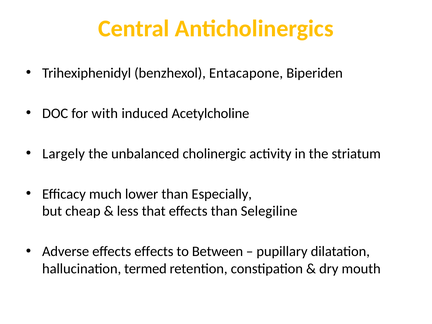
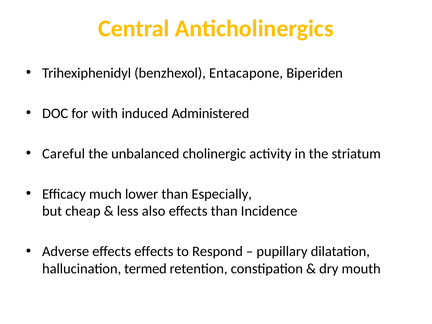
Acetylcholine: Acetylcholine -> Administered (210, 113)
Largely: Largely -> Careful (64, 154)
that: that -> also (154, 211)
Selegiline: Selegiline -> Incidence (269, 211)
Between: Between -> Respond (217, 252)
